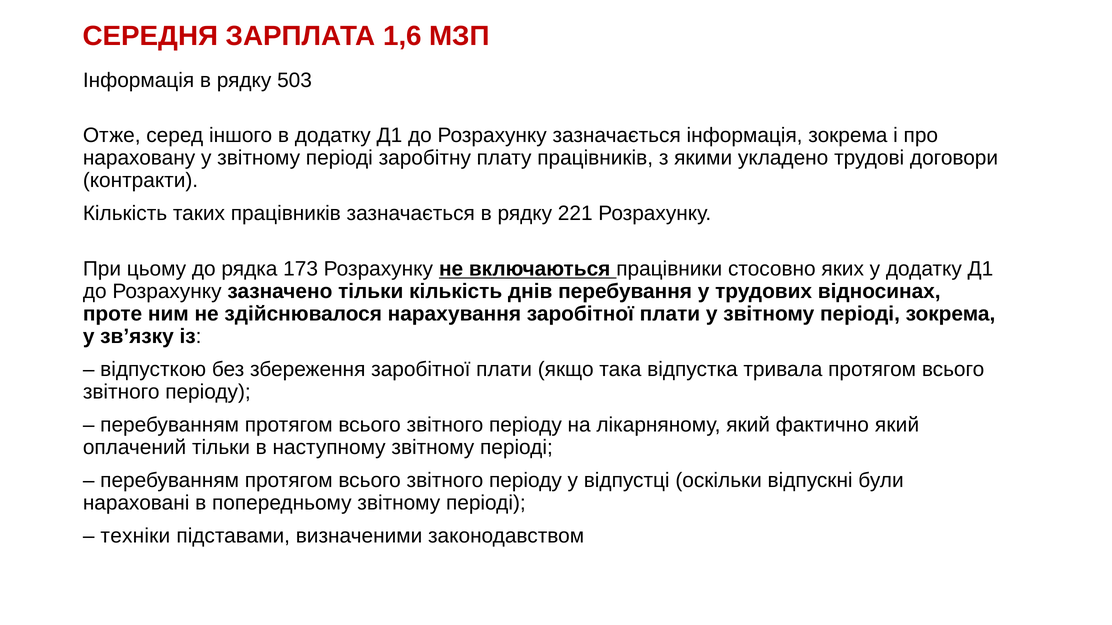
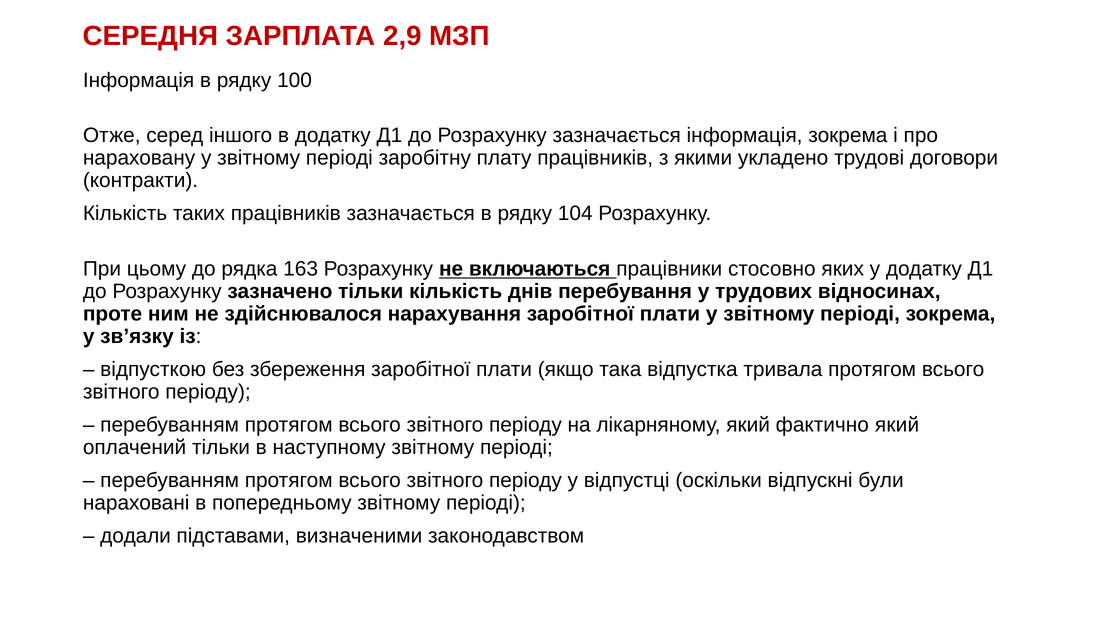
1,6: 1,6 -> 2,9 (402, 36)
503: 503 -> 100 (295, 80)
221: 221 -> 104 (575, 214)
173: 173 -> 163 (301, 269)
техніки: техніки -> додали (136, 536)
